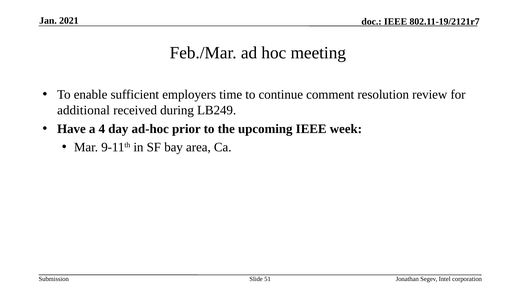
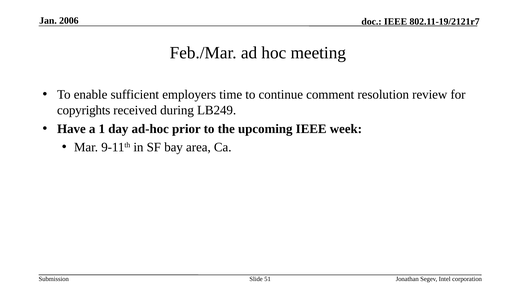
2021: 2021 -> 2006 (69, 21)
additional: additional -> copyrights (84, 110)
4: 4 -> 1 (102, 129)
